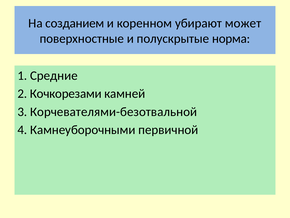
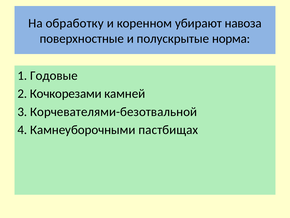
созданием: созданием -> обработку (75, 23)
может: может -> навоза (243, 23)
Средние: Средние -> Годовые (54, 75)
первичной: первичной -> пастбищах (168, 130)
